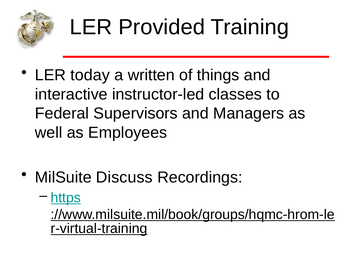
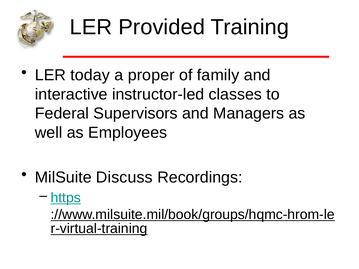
written: written -> proper (151, 75)
things: things -> family (218, 75)
